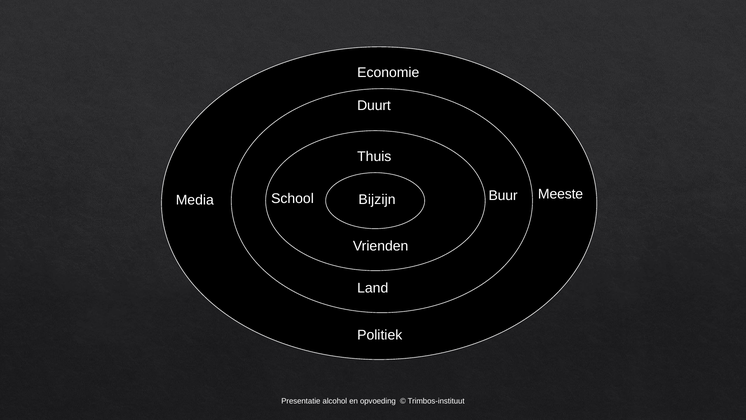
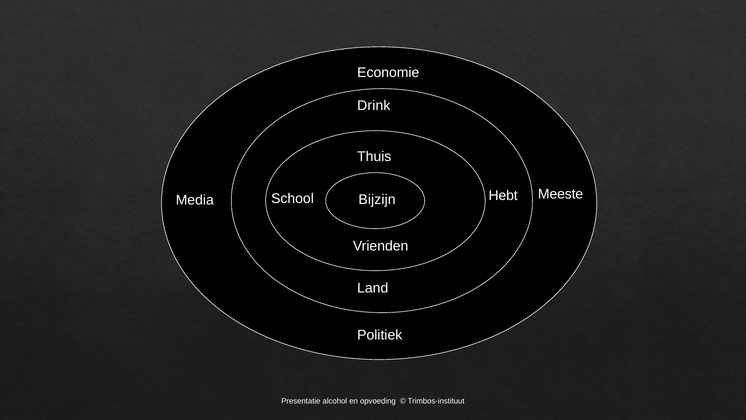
Duurt: Duurt -> Drink (374, 105)
Buur: Buur -> Hebt (503, 196)
